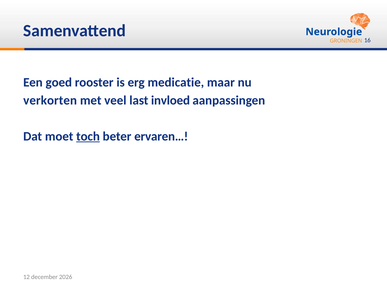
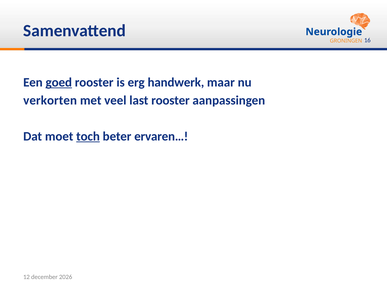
goed underline: none -> present (59, 82)
medicatie: medicatie -> handwerk (176, 82)
last invloed: invloed -> rooster (170, 100)
